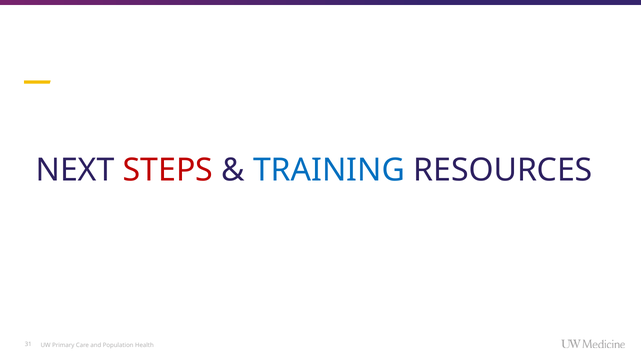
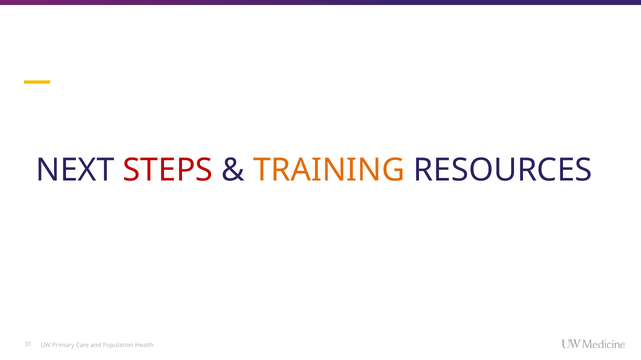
TRAINING colour: blue -> orange (329, 170)
